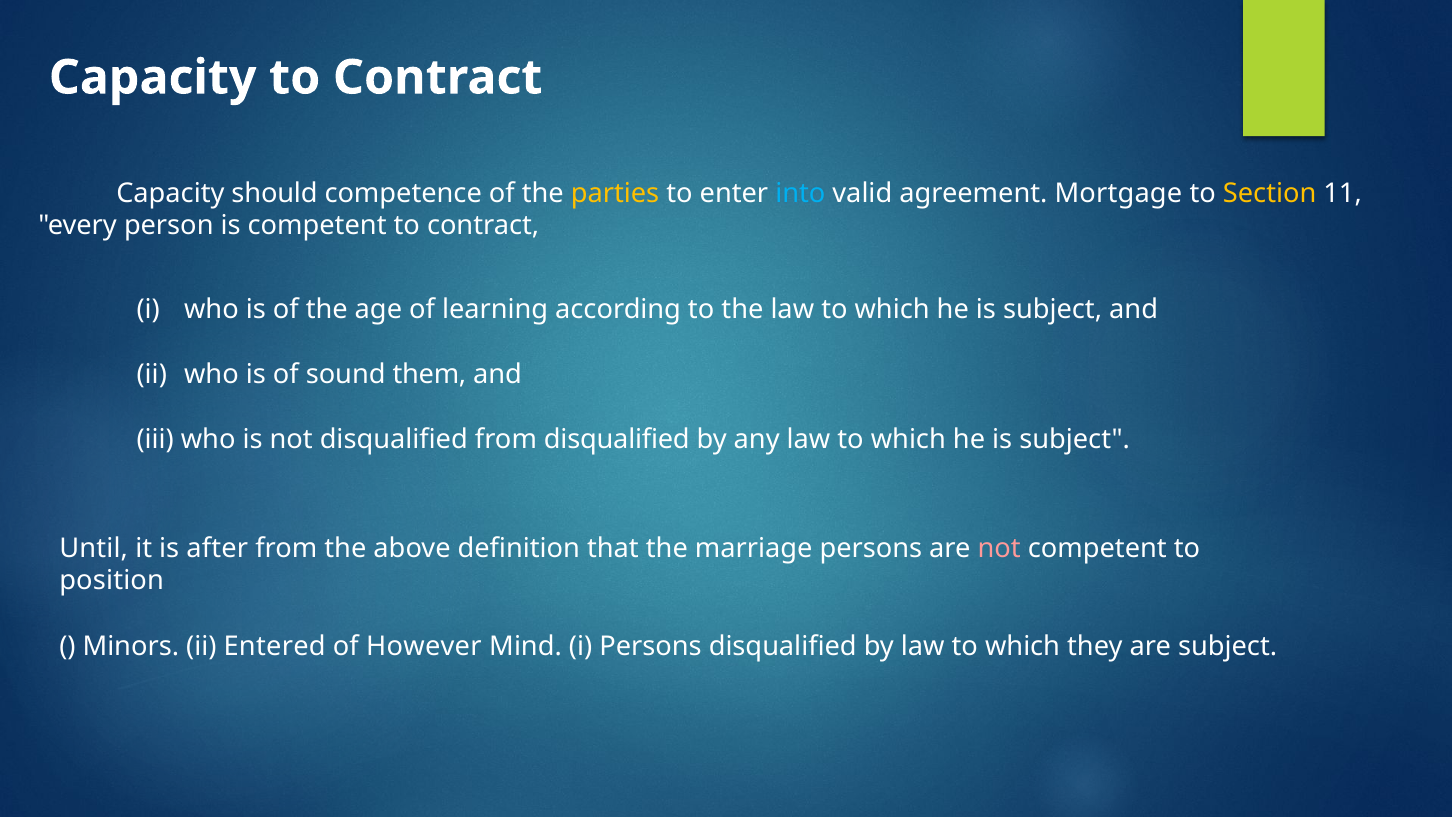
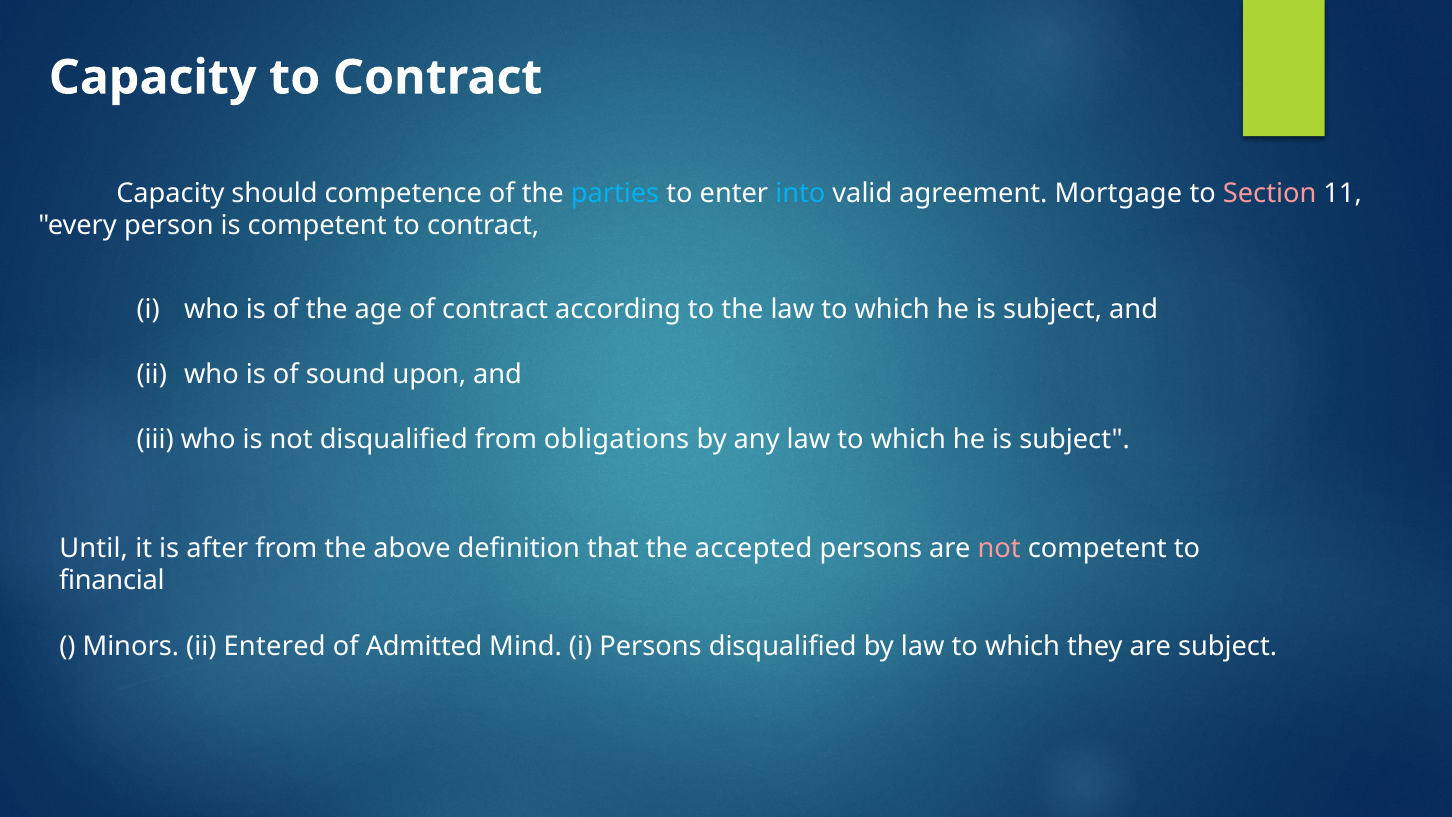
parties colour: yellow -> light blue (615, 193)
Section colour: yellow -> pink (1270, 193)
of learning: learning -> contract (495, 309)
them: them -> upon (429, 374)
from disqualified: disqualified -> obligations (617, 440)
marriage: marriage -> accepted (754, 548)
position: position -> financial (112, 581)
However: However -> Admitted (424, 646)
